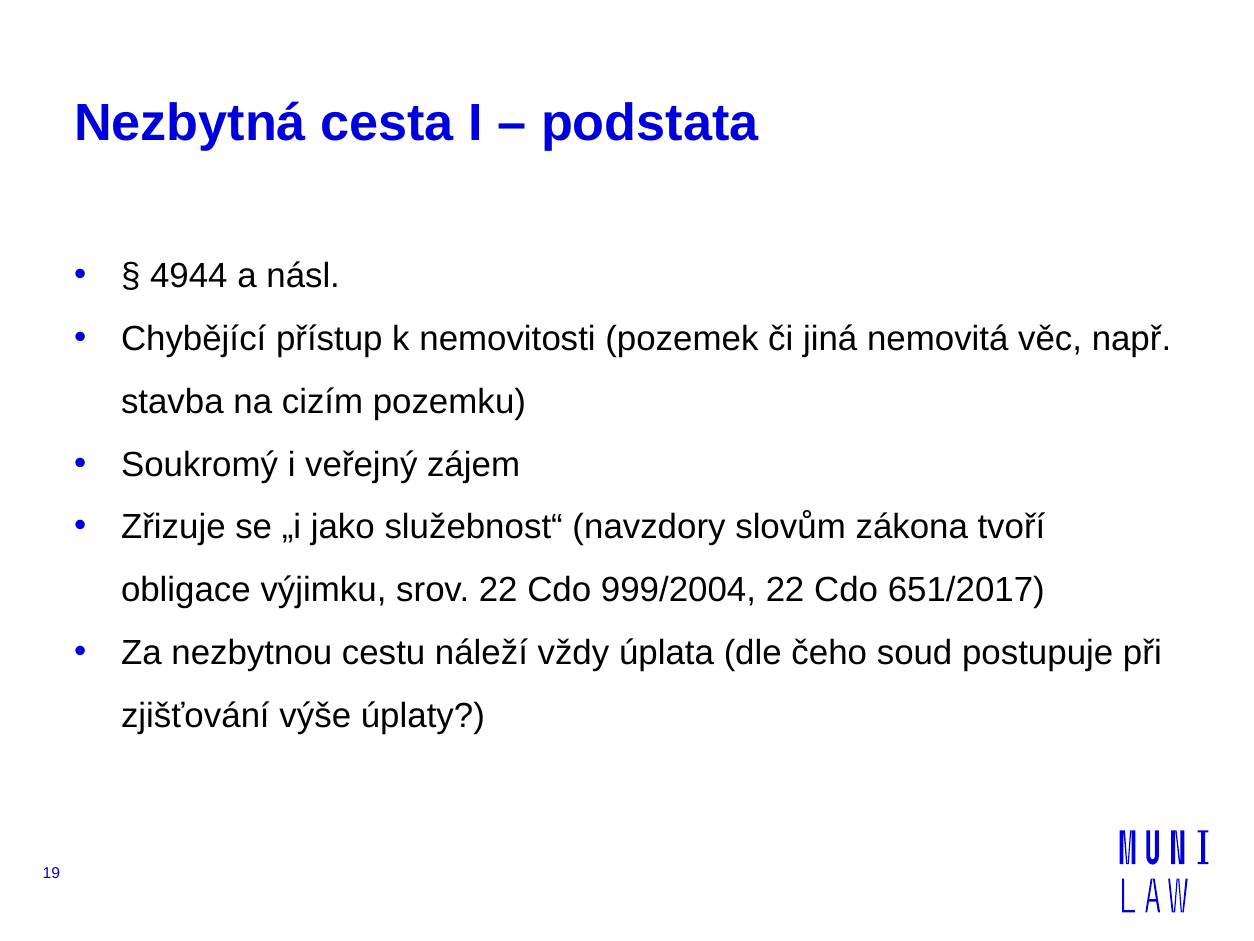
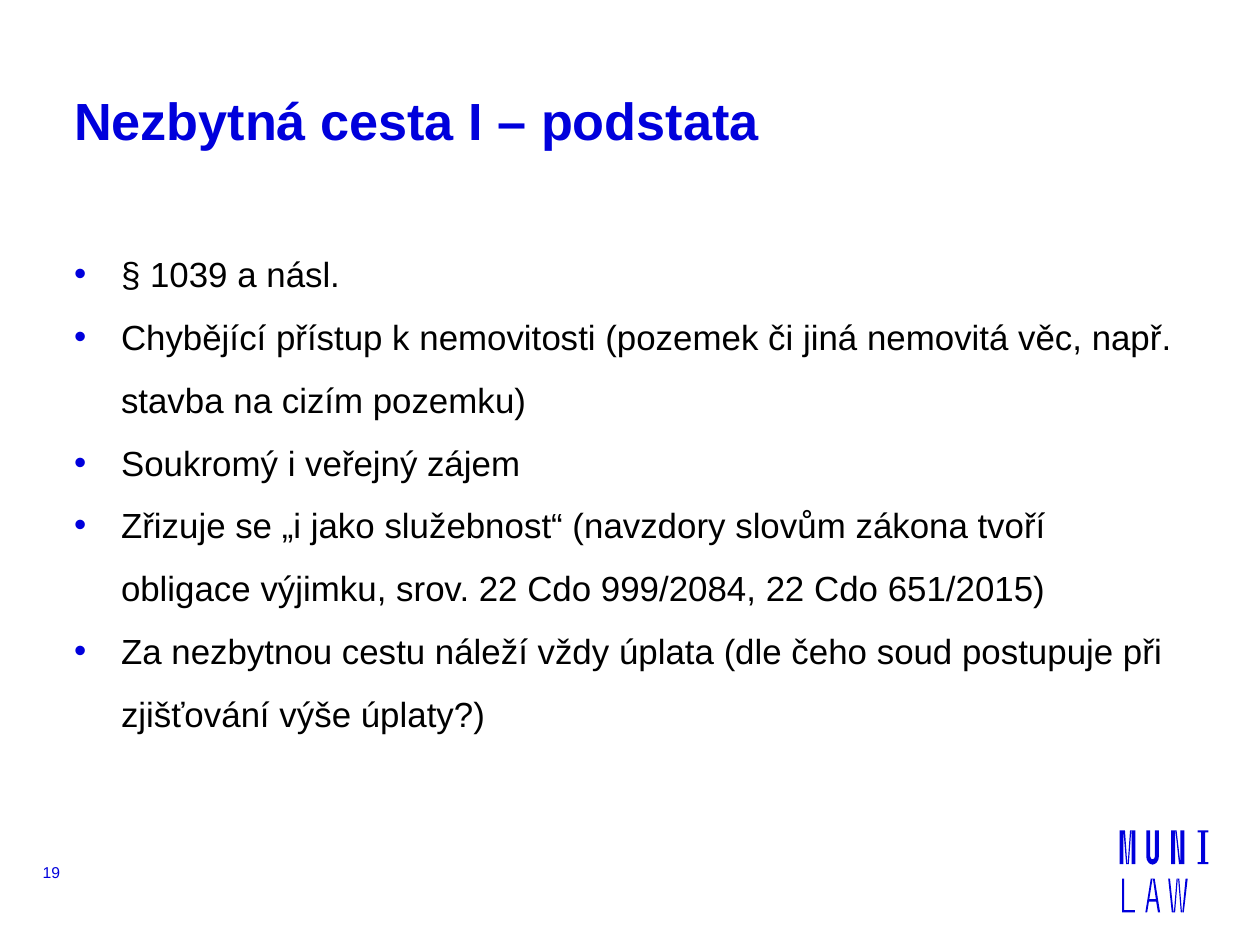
4944: 4944 -> 1039 (189, 276)
999/2004: 999/2004 -> 999/2084 (678, 590)
651/2017: 651/2017 -> 651/2015 (966, 590)
